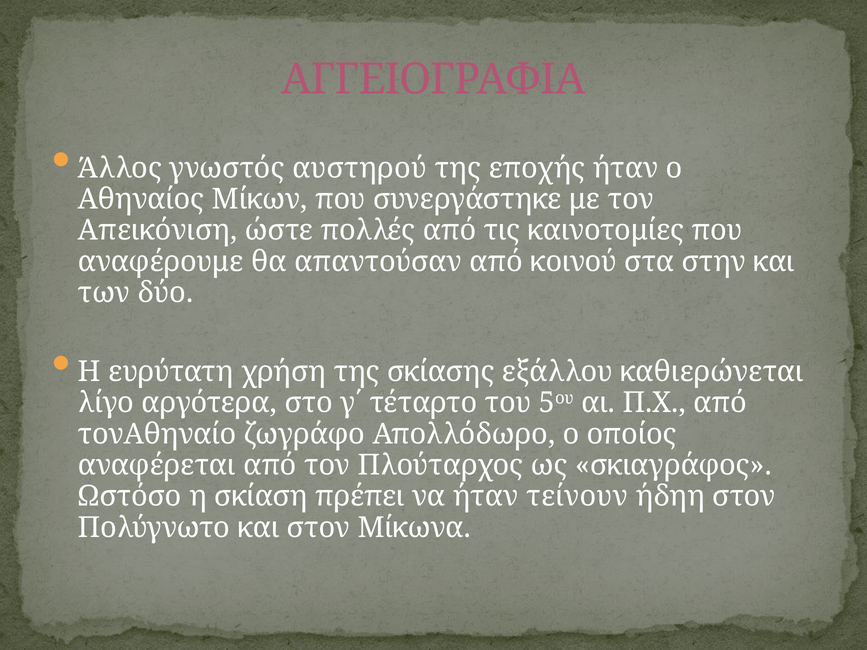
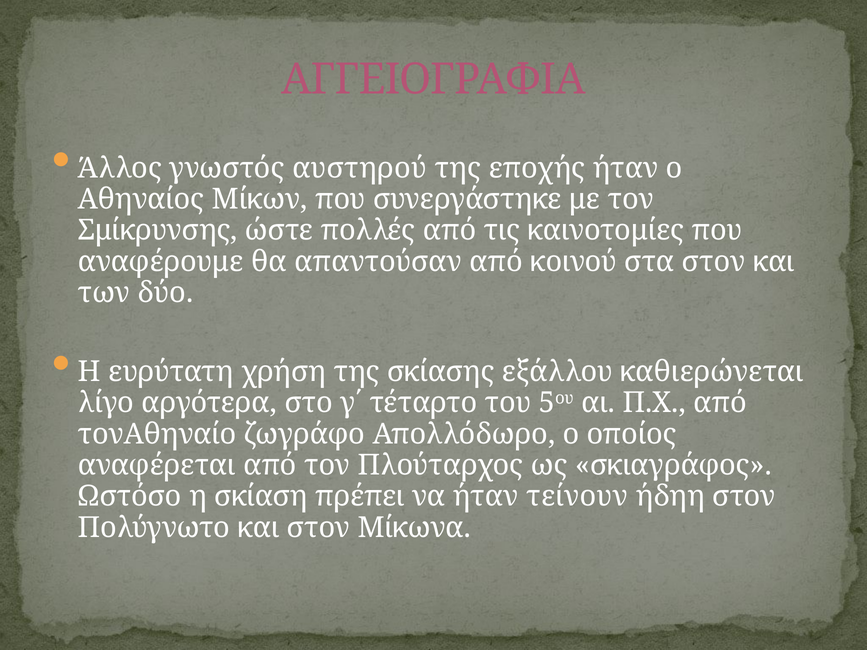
Απεικόνιση: Απεικόνιση -> Σμίκρυνσης (158, 231)
στα στην: στην -> στον (714, 262)
